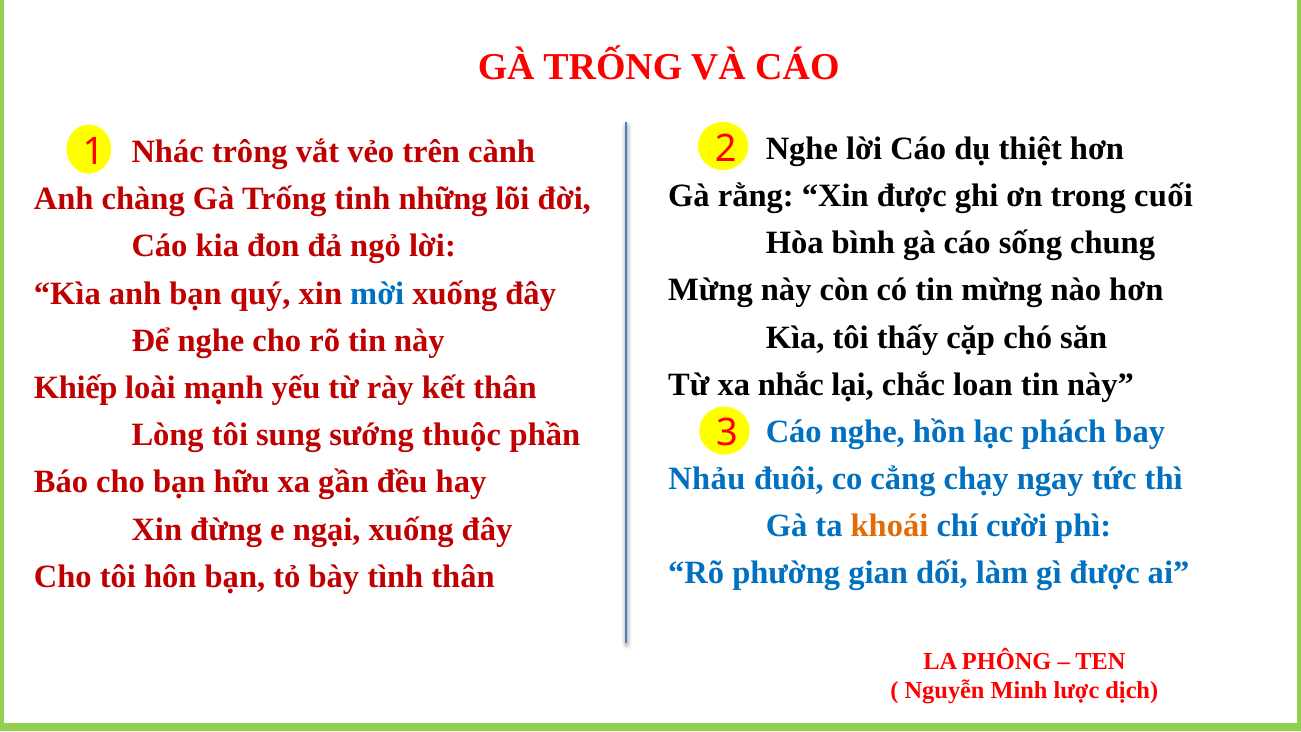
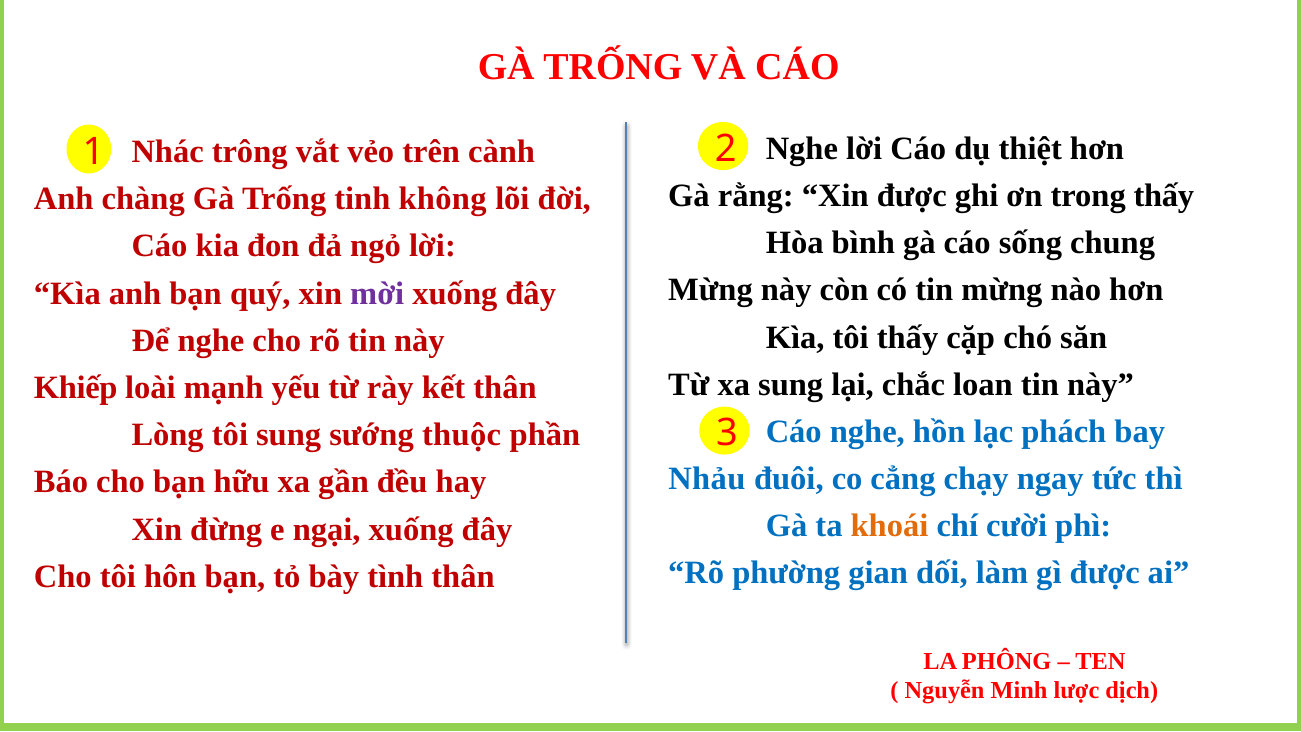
trong cuối: cuối -> thấy (1164, 196)
những: những -> không (443, 199)
mời colour: blue -> purple (377, 293)
xa nhắc: nhắc -> sung (791, 384)
